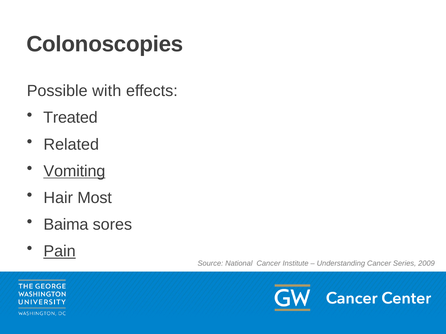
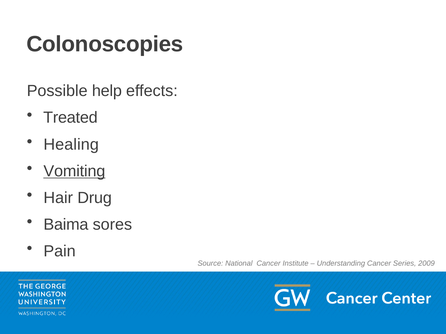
with: with -> help (107, 91)
Related: Related -> Healing (71, 145)
Most: Most -> Drug (95, 198)
Pain underline: present -> none (60, 252)
